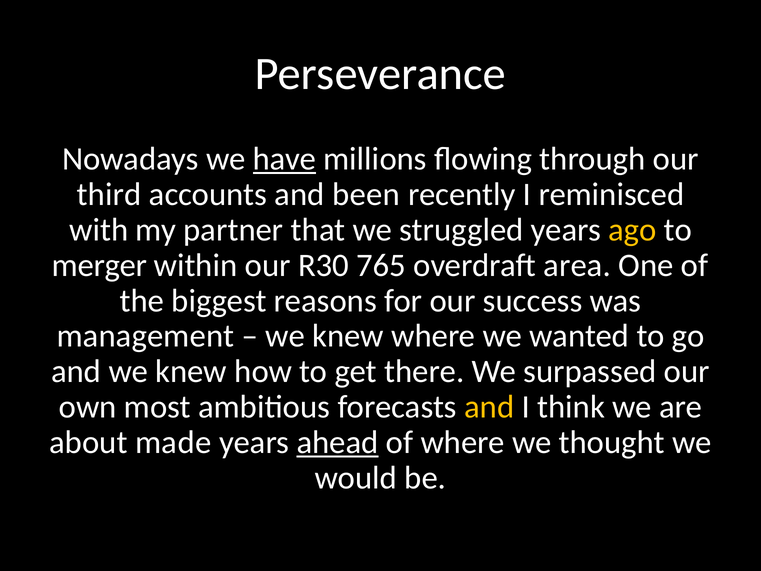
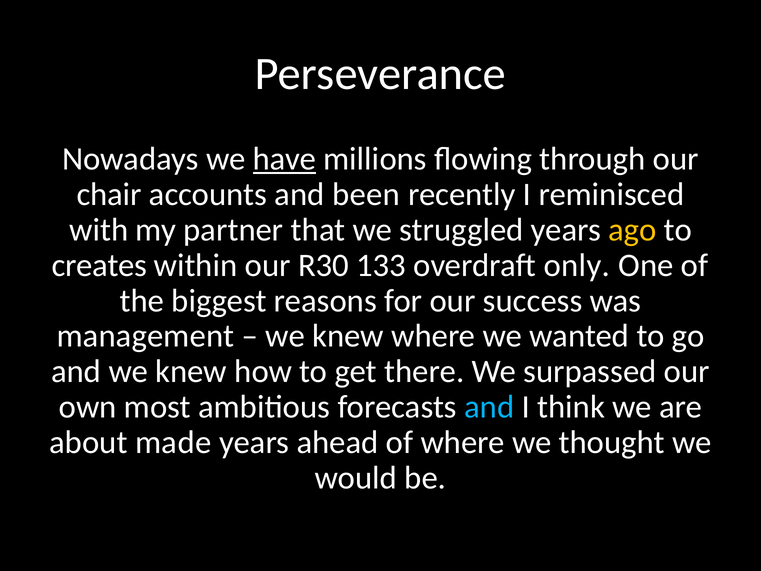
third: third -> chair (109, 194)
merger: merger -> creates (100, 265)
765: 765 -> 133 (381, 265)
area: area -> only (577, 265)
and colour: yellow -> light blue (489, 407)
ahead underline: present -> none (338, 442)
